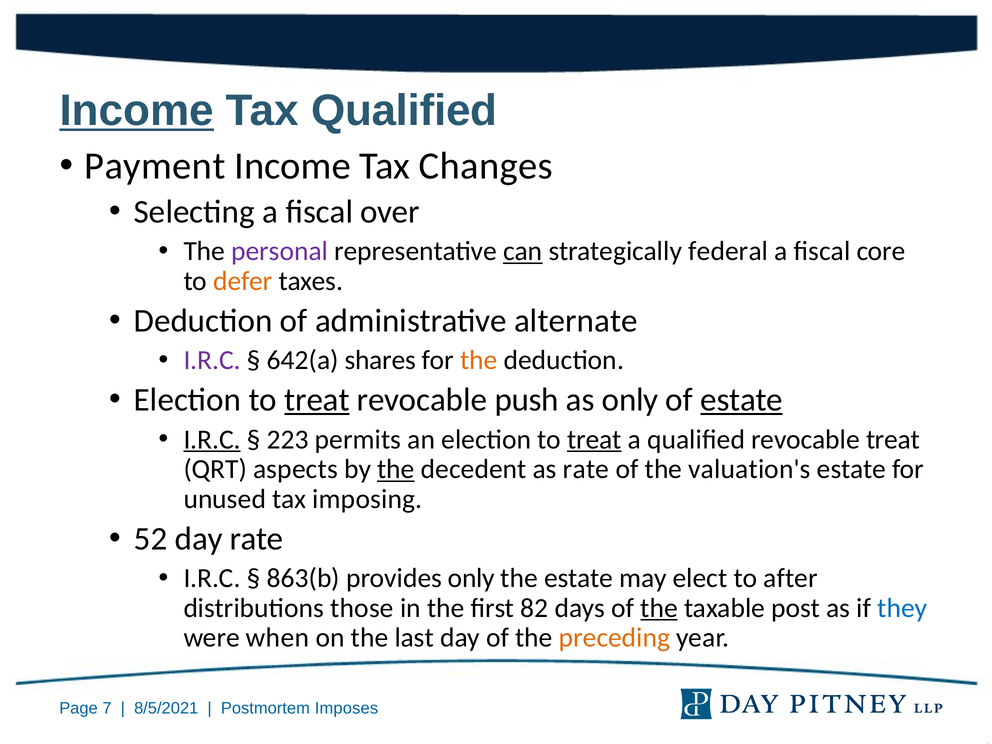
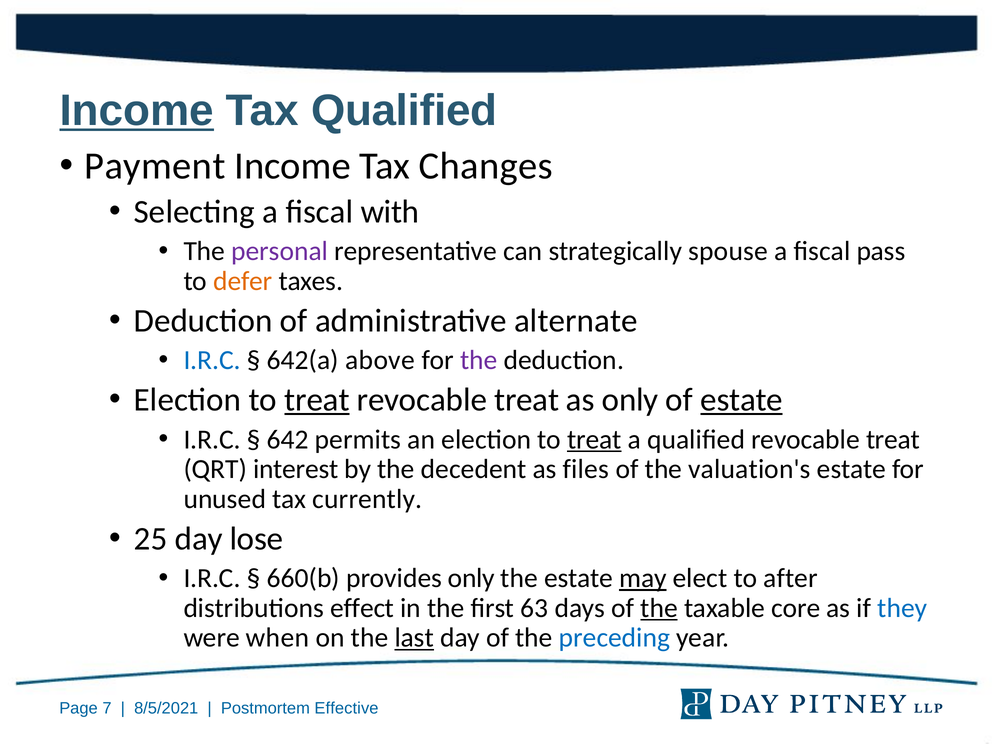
over: over -> with (390, 212)
can underline: present -> none (523, 251)
federal: federal -> spouse (728, 251)
core: core -> pass (881, 251)
I.R.C colour: purple -> blue (212, 360)
shares: shares -> above (380, 360)
the colour: orange -> purple (479, 360)
push: push -> treat (527, 400)
I.R.C underline: present -> none (212, 439)
223: 223 -> 642 (288, 439)
aspects: aspects -> interest (296, 469)
the underline: present -> none (396, 469)
as rate: rate -> files (586, 469)
imposing: imposing -> currently (367, 499)
52: 52 -> 25 (151, 539)
day rate: rate -> lose (256, 539)
863(b: 863(b -> 660(b (303, 578)
may underline: none -> present (643, 578)
those: those -> effect (362, 608)
82: 82 -> 63 (534, 608)
post: post -> core (796, 608)
last underline: none -> present (414, 638)
preceding colour: orange -> blue (615, 638)
Imposes: Imposes -> Effective (347, 708)
